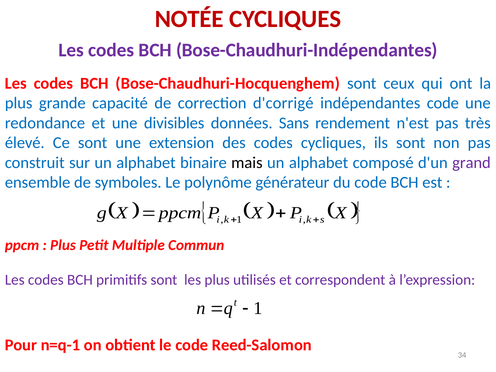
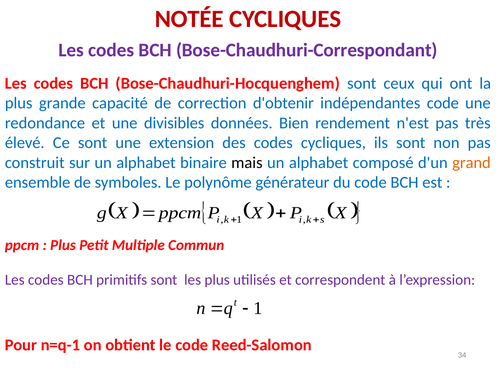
Bose-Chaudhuri-Indépendantes: Bose-Chaudhuri-Indépendantes -> Bose-Chaudhuri-Correspondant (307, 50)
d'corrigé: d'corrigé -> d'obtenir (283, 103)
Sans: Sans -> Bien (294, 123)
grand colour: purple -> orange (471, 163)
